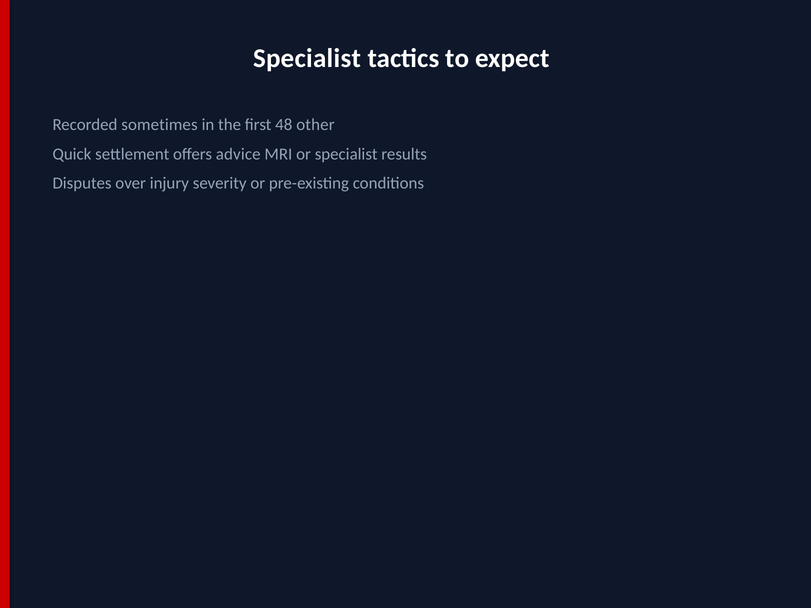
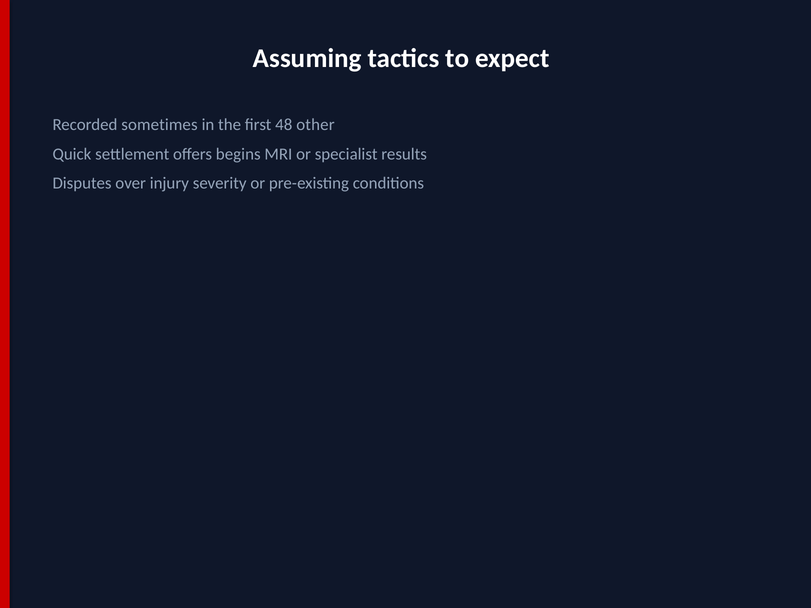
Specialist: Specialist -> Assuming (307, 59)
advice: advice -> begins (238, 154)
